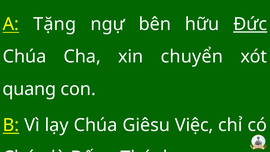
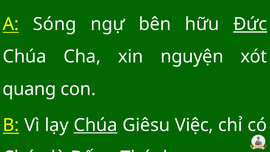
Tặng: Tặng -> Sóng (55, 24)
chuyển: chuyển -> nguyện (192, 57)
Chúa underline: none -> present (96, 125)
